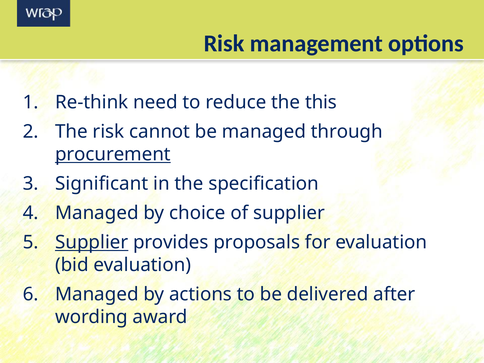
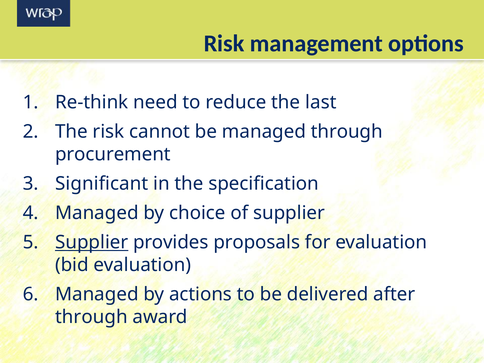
this: this -> last (321, 102)
procurement underline: present -> none (113, 154)
wording: wording -> through (91, 317)
